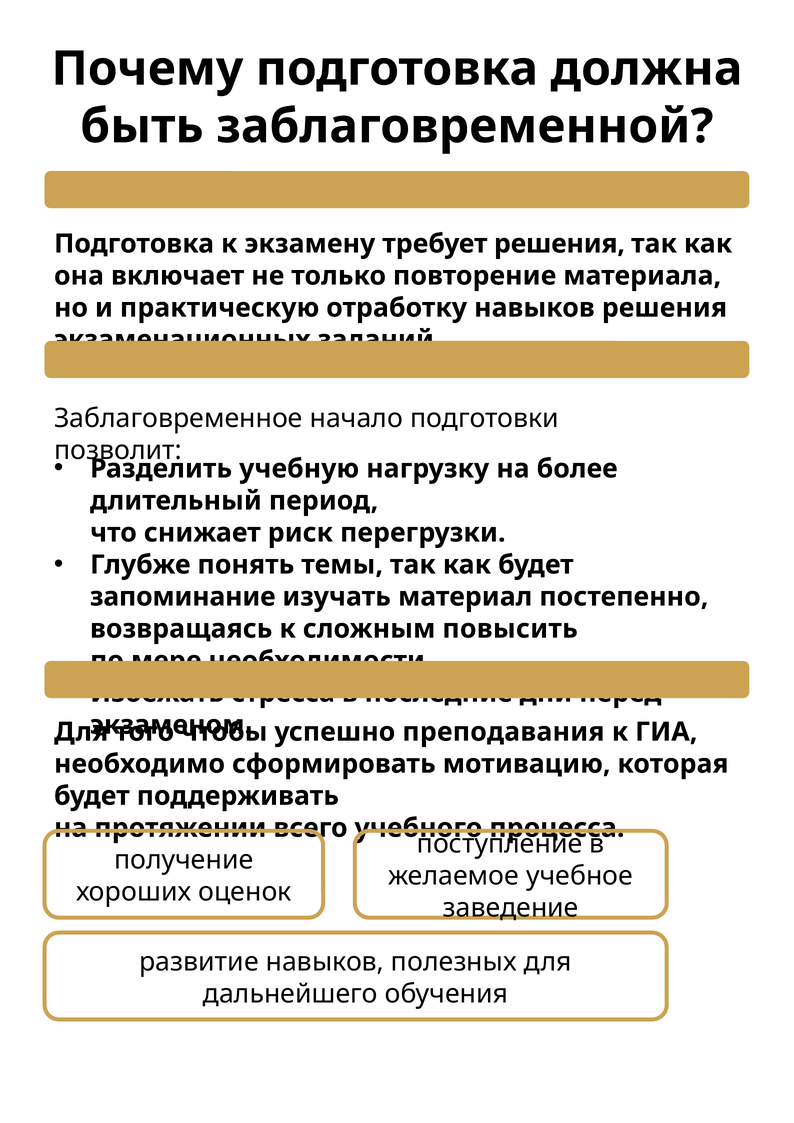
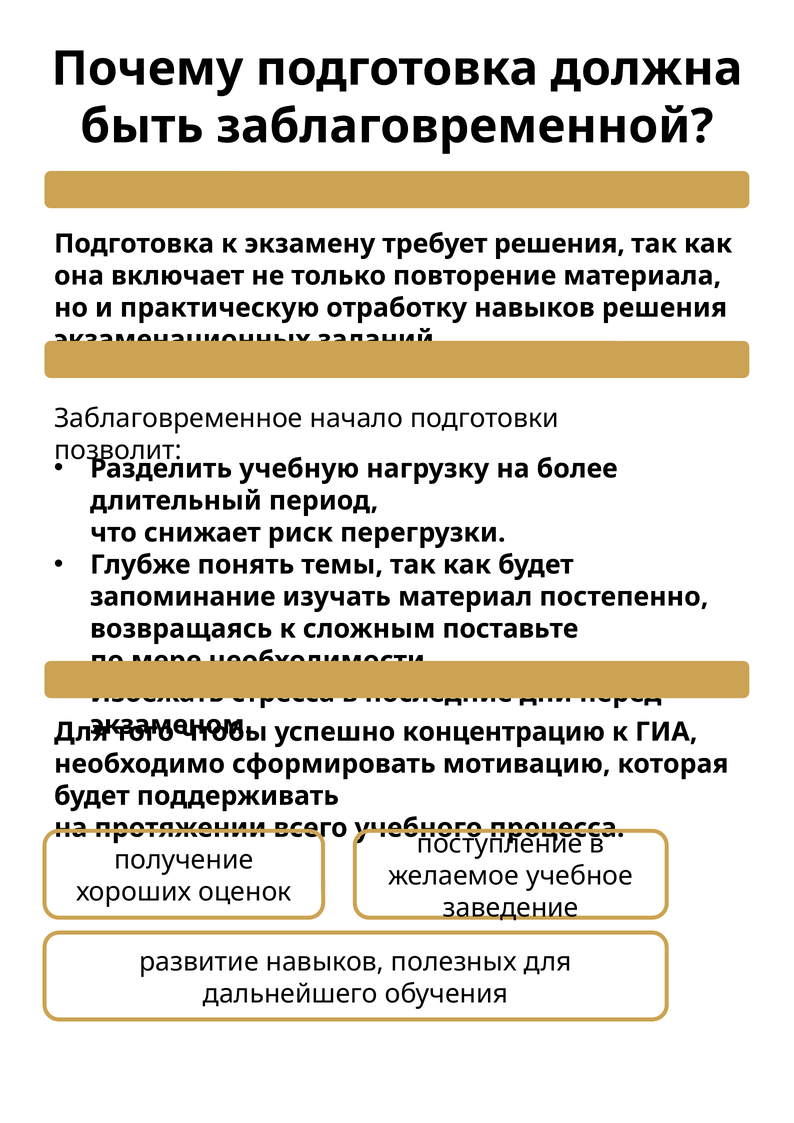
повысить: повысить -> поставьте (510, 629)
преподавания: преподавания -> концентрацию (504, 732)
